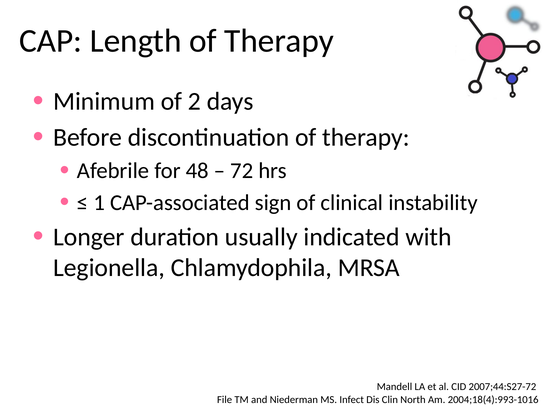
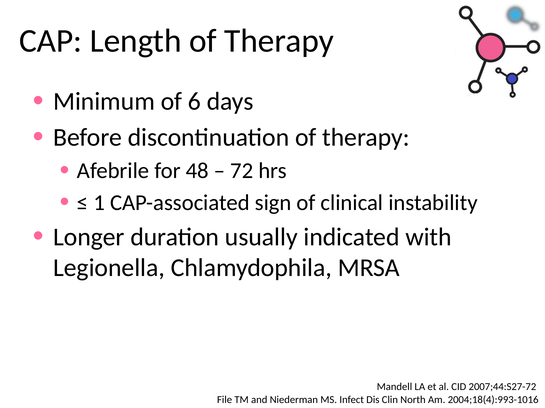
2: 2 -> 6 (194, 102)
